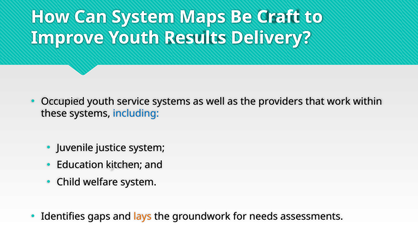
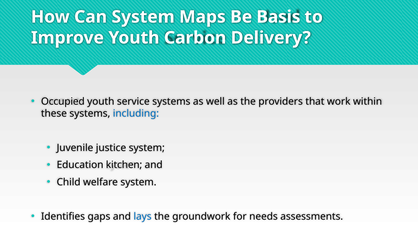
Craft: Craft -> Basis (278, 17)
Results: Results -> Carbon (195, 38)
lays colour: orange -> blue (143, 217)
